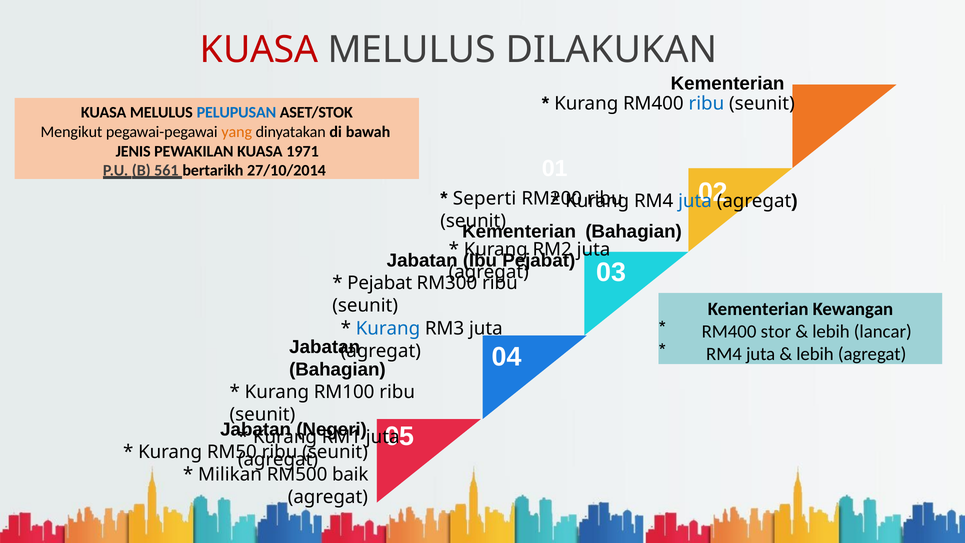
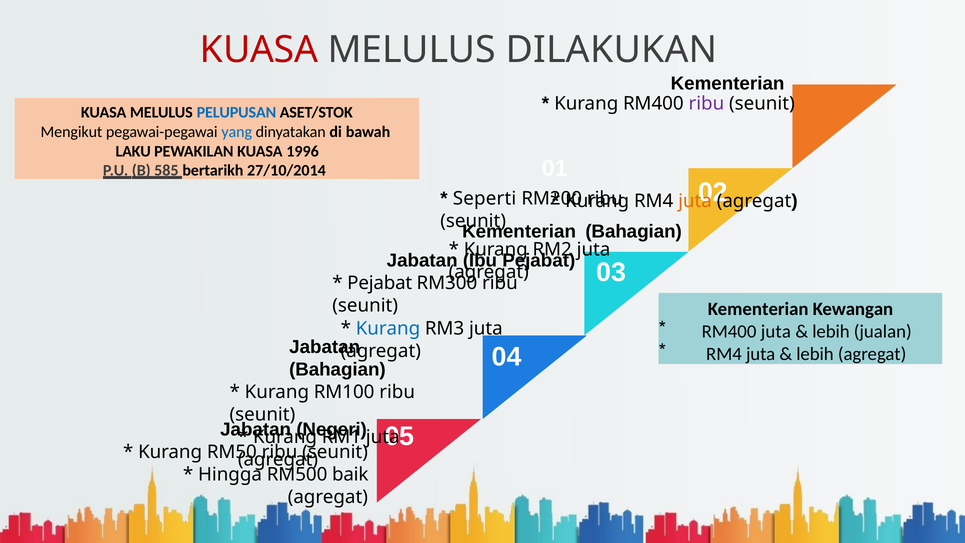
ribu colour: blue -> purple (706, 104)
yang colour: orange -> blue (237, 132)
JENIS: JENIS -> LAKU (133, 151)
1971: 1971 -> 1996 (303, 151)
561: 561 -> 585 (166, 170)
juta colour: blue -> orange (695, 201)
RM400 stor: stor -> juta (776, 332)
lancar: lancar -> jualan (883, 332)
Milikan: Milikan -> Hingga (230, 474)
